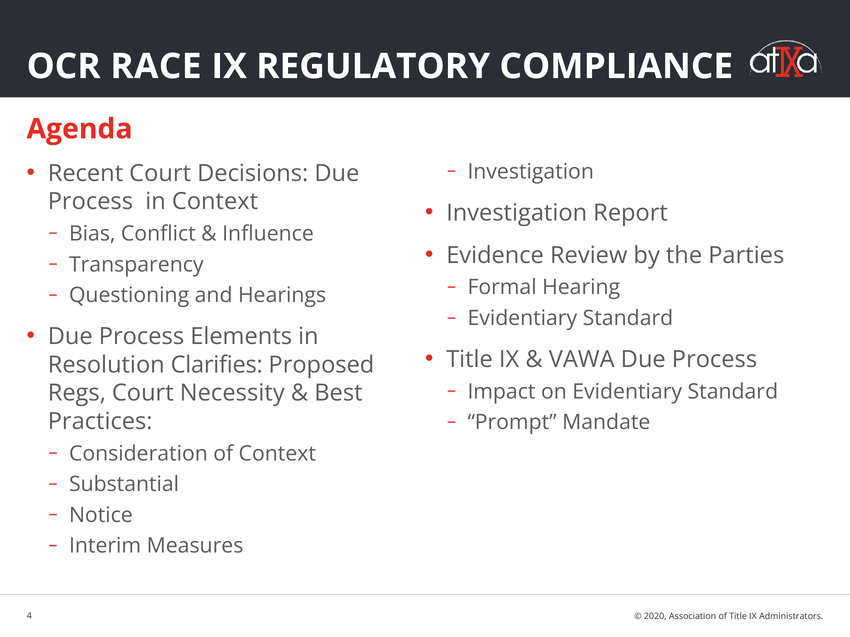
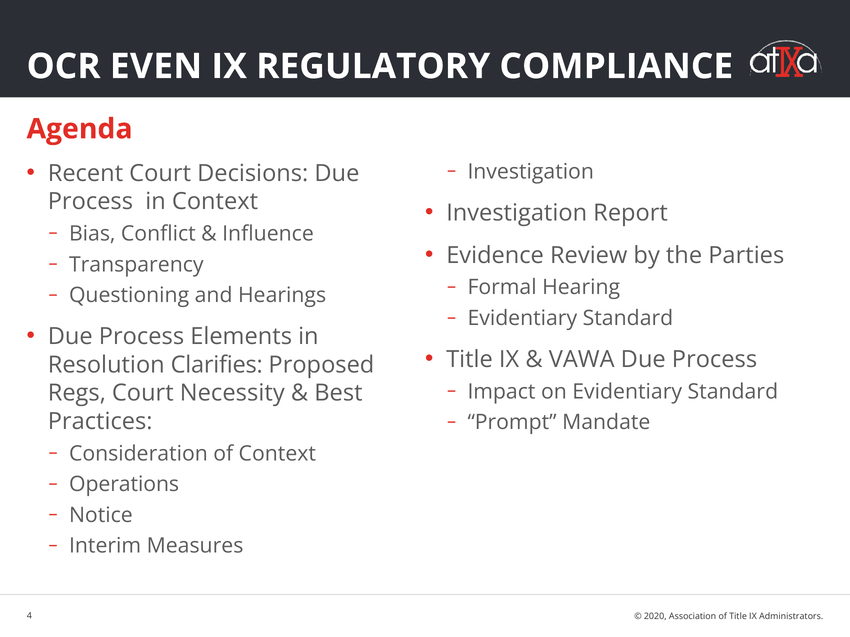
RACE: RACE -> EVEN (156, 66)
Substantial: Substantial -> Operations (124, 485)
